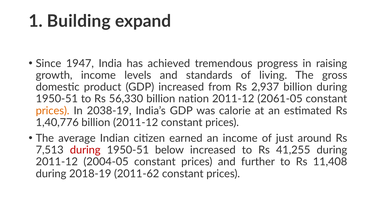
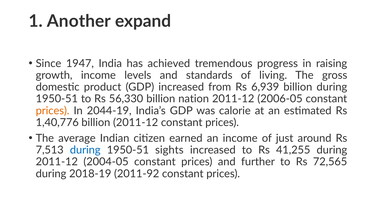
Building: Building -> Another (79, 21)
2,937: 2,937 -> 6,939 (265, 87)
2061-05: 2061-05 -> 2006-05 (280, 99)
2038-19: 2038-19 -> 2044-19 (109, 111)
during colour: red -> blue (85, 150)
below: below -> sights (169, 150)
11,408: 11,408 -> 72,565 (330, 162)
2011-62: 2011-62 -> 2011-92 (137, 174)
